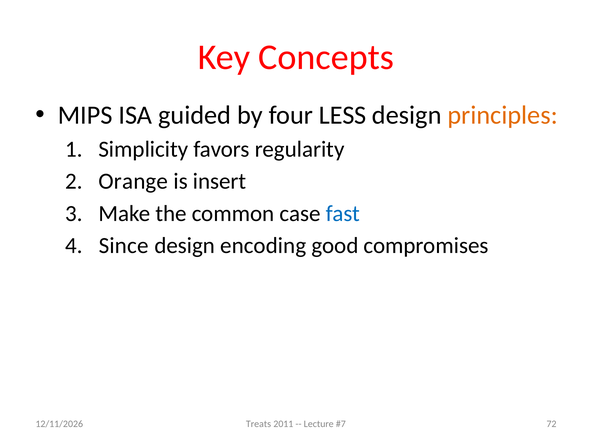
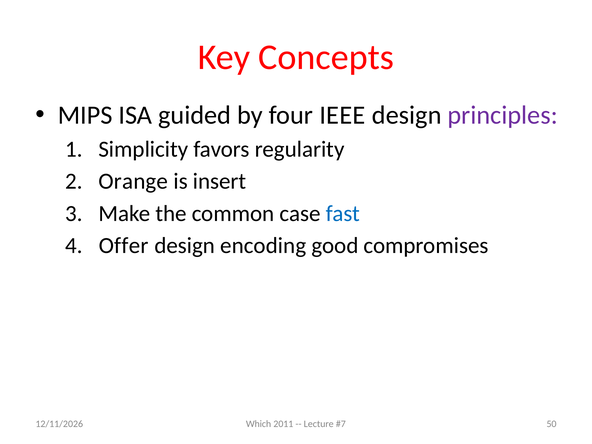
LESS: LESS -> IEEE (342, 115)
principles colour: orange -> purple (503, 115)
Since: Since -> Offer (124, 246)
Treats: Treats -> Which (259, 424)
72: 72 -> 50 (551, 424)
